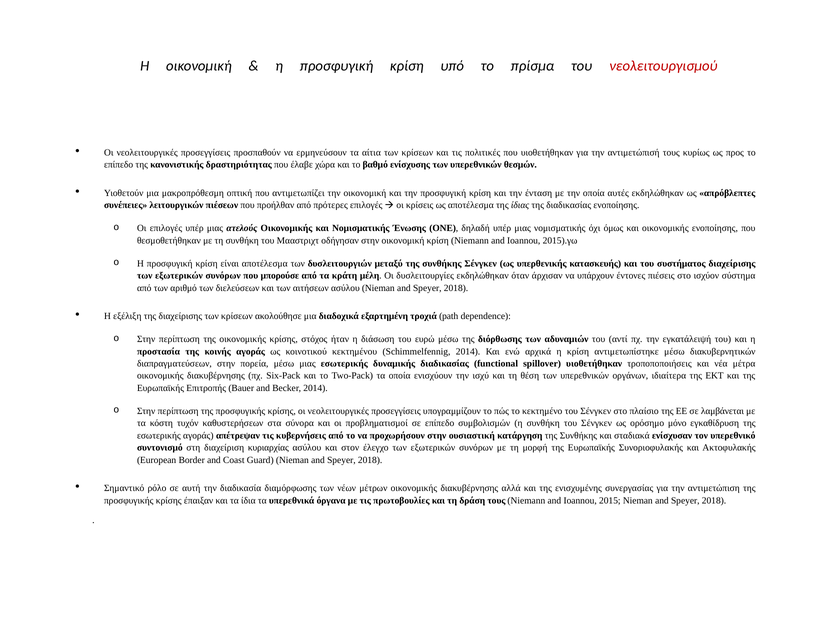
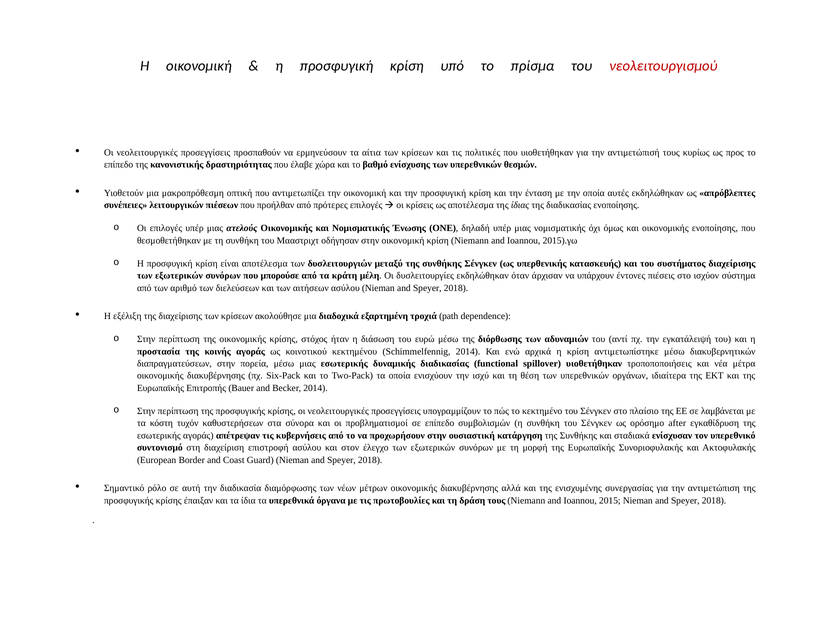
μόνο: μόνο -> after (677, 423)
κυριαρχίας: κυριαρχίας -> επιστροφή (268, 448)
